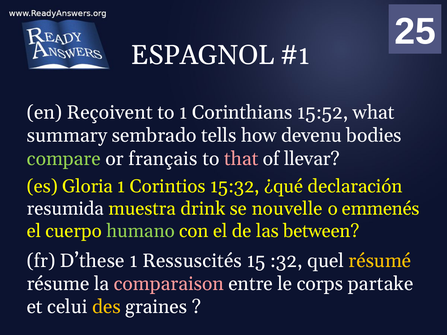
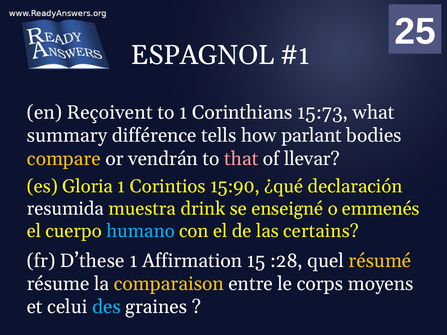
15:52: 15:52 -> 15:73 (323, 113)
sembrado: sembrado -> différence (154, 136)
devenu: devenu -> parlant (312, 136)
compare colour: light green -> yellow (64, 159)
français: français -> vendrán (163, 159)
15:32: 15:32 -> 15:90 (235, 186)
nouvelle: nouvelle -> enseigné (287, 209)
humano colour: light green -> light blue (141, 231)
between: between -> certains (321, 231)
Ressuscités: Ressuscités -> Affirmation (192, 261)
:32: :32 -> :28 (286, 261)
comparaison colour: pink -> yellow (169, 284)
partake: partake -> moyens (381, 284)
des colour: yellow -> light blue (106, 307)
